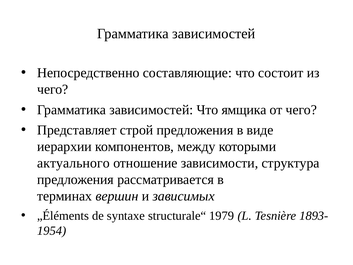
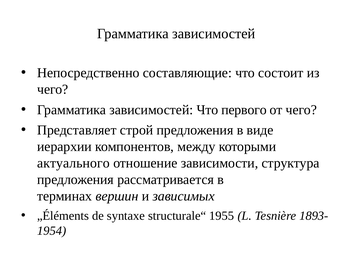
ямщика: ямщика -> первого (244, 110)
1979: 1979 -> 1955 (222, 216)
